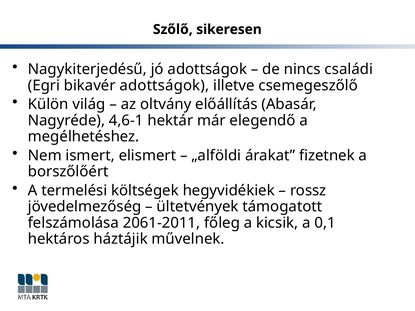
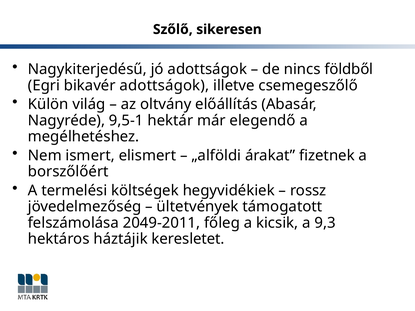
családi: családi -> földből (349, 69)
4,6-1: 4,6-1 -> 9,5-1 (126, 121)
2061-2011: 2061-2011 -> 2049-2011 (162, 223)
0,1: 0,1 -> 9,3 (325, 223)
művelnek: művelnek -> keresletet (188, 239)
